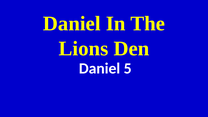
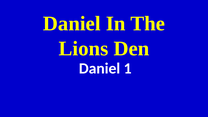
5: 5 -> 1 (128, 68)
